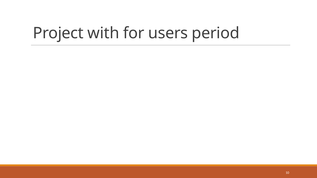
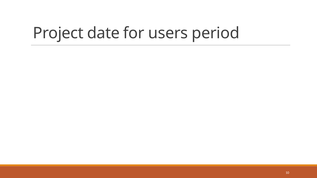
with: with -> date (103, 33)
